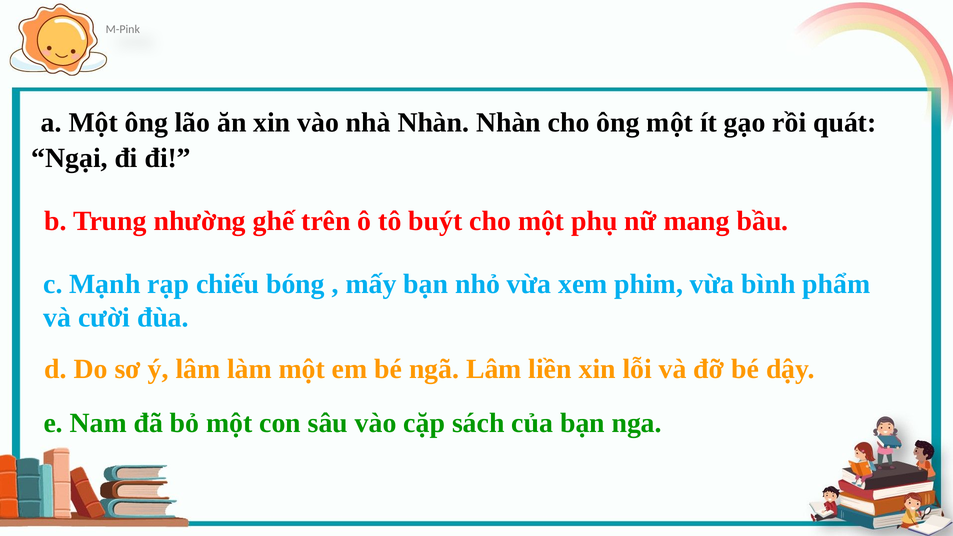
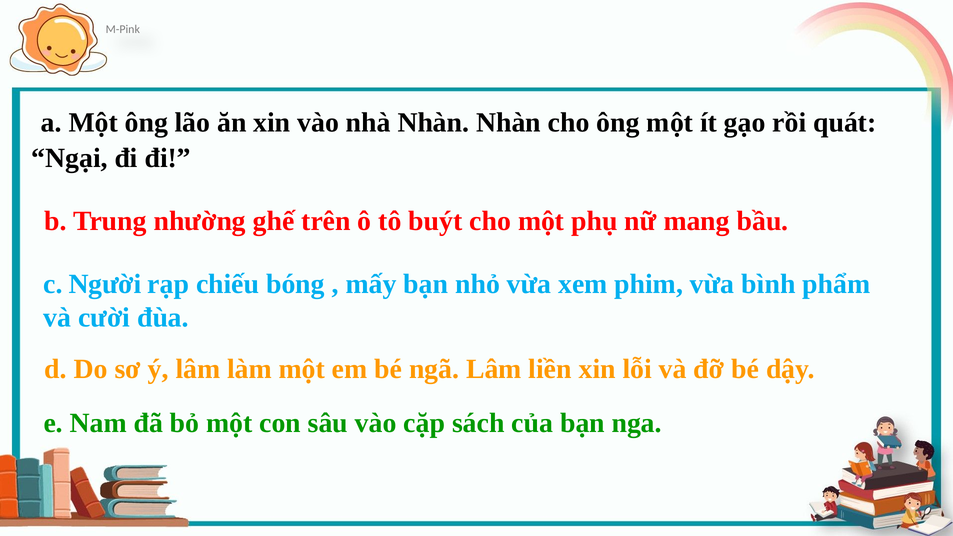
Mạnh: Mạnh -> Người (105, 284)
